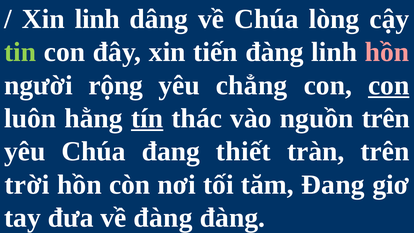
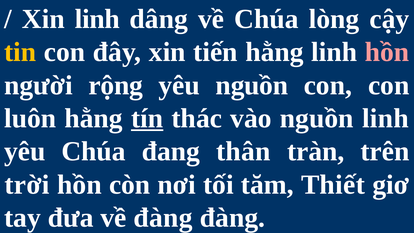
tin colour: light green -> yellow (20, 52)
tiến đàng: đàng -> hằng (274, 52)
yêu chẳng: chẳng -> nguồn (252, 85)
con underline: present -> none (389, 85)
nguồn trên: trên -> linh (385, 118)
thiết: thiết -> thân (243, 151)
tăm Đang: Đang -> Thiết (333, 185)
